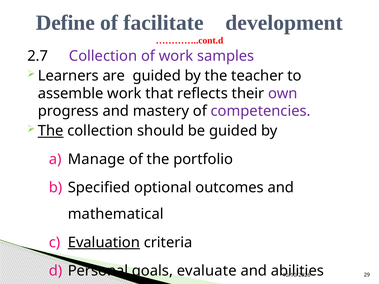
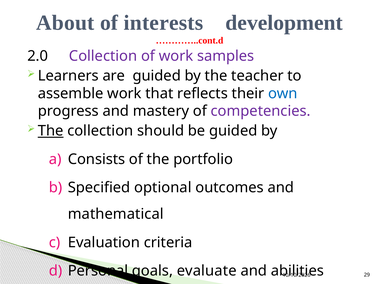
Define: Define -> About (65, 23)
facilitate: facilitate -> interests (163, 23)
2.7: 2.7 -> 2.0 (38, 56)
own colour: purple -> blue (283, 93)
Manage: Manage -> Consists (97, 159)
Evaluation underline: present -> none (104, 243)
